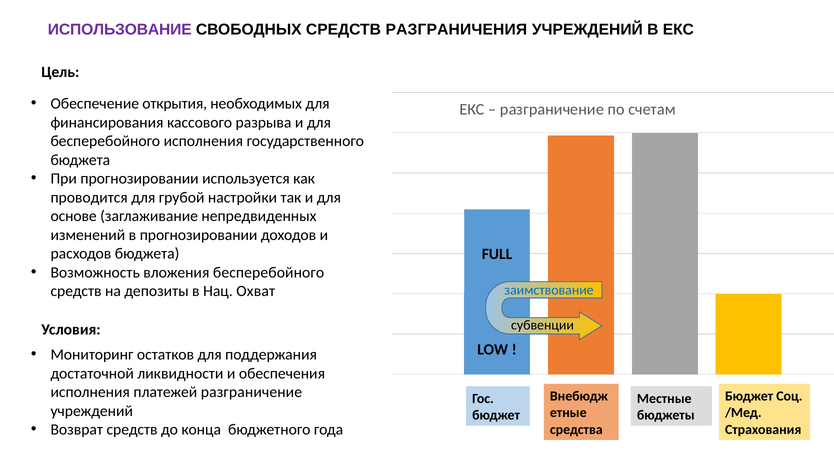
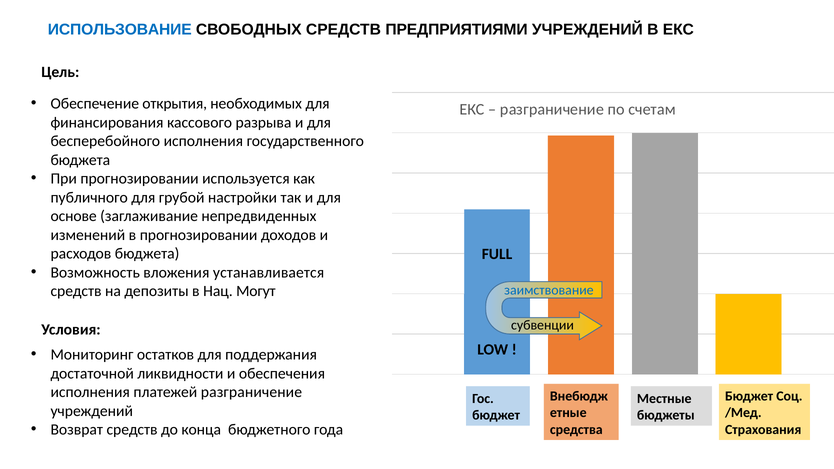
ИСПОЛЬЗОВАНИЕ colour: purple -> blue (120, 29)
РАЗГРАНИЧЕНИЯ: РАЗГРАНИЧЕНИЯ -> ПРЕДПРИЯТИЯМИ (457, 29)
проводится: проводится -> публичного (89, 197)
вложения бесперебойного: бесперебойного -> устанавливается (269, 273)
Охват: Охват -> Могут (256, 291)
